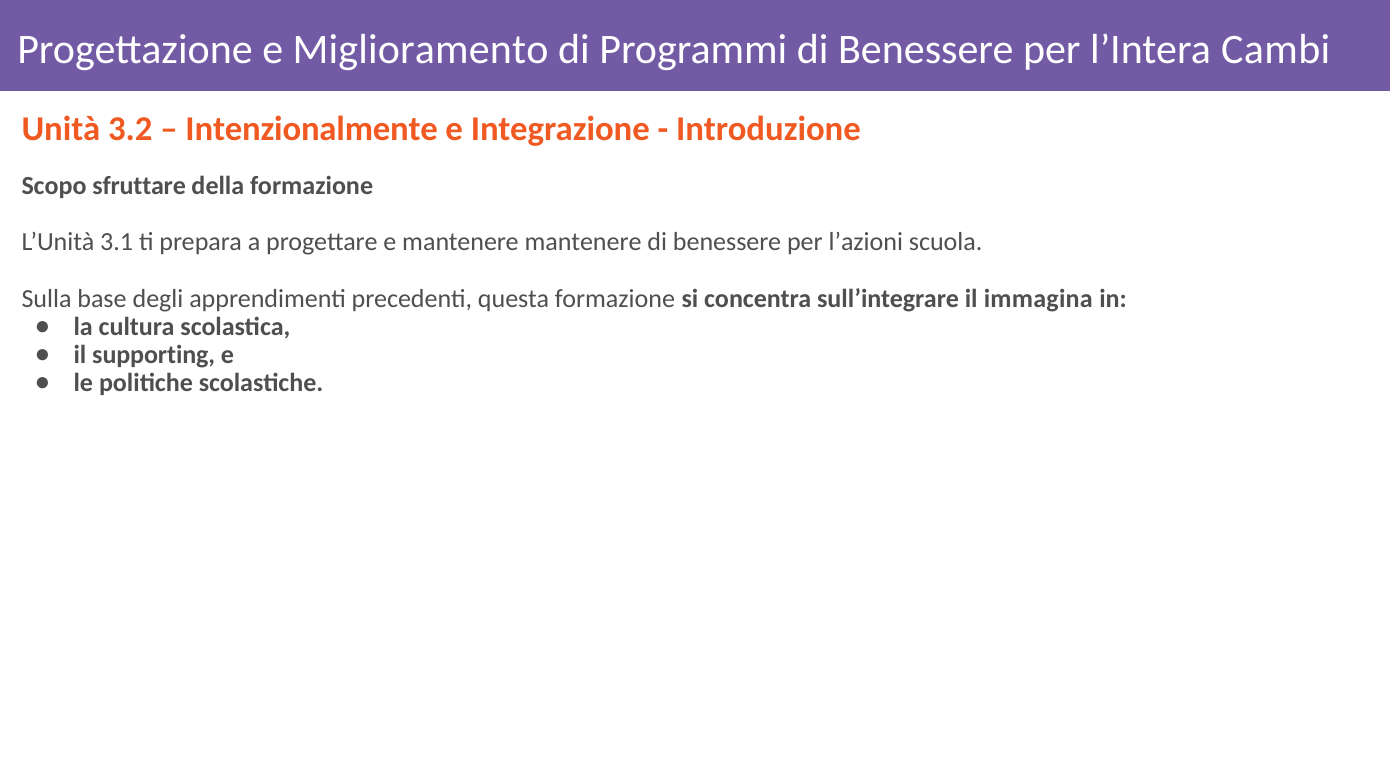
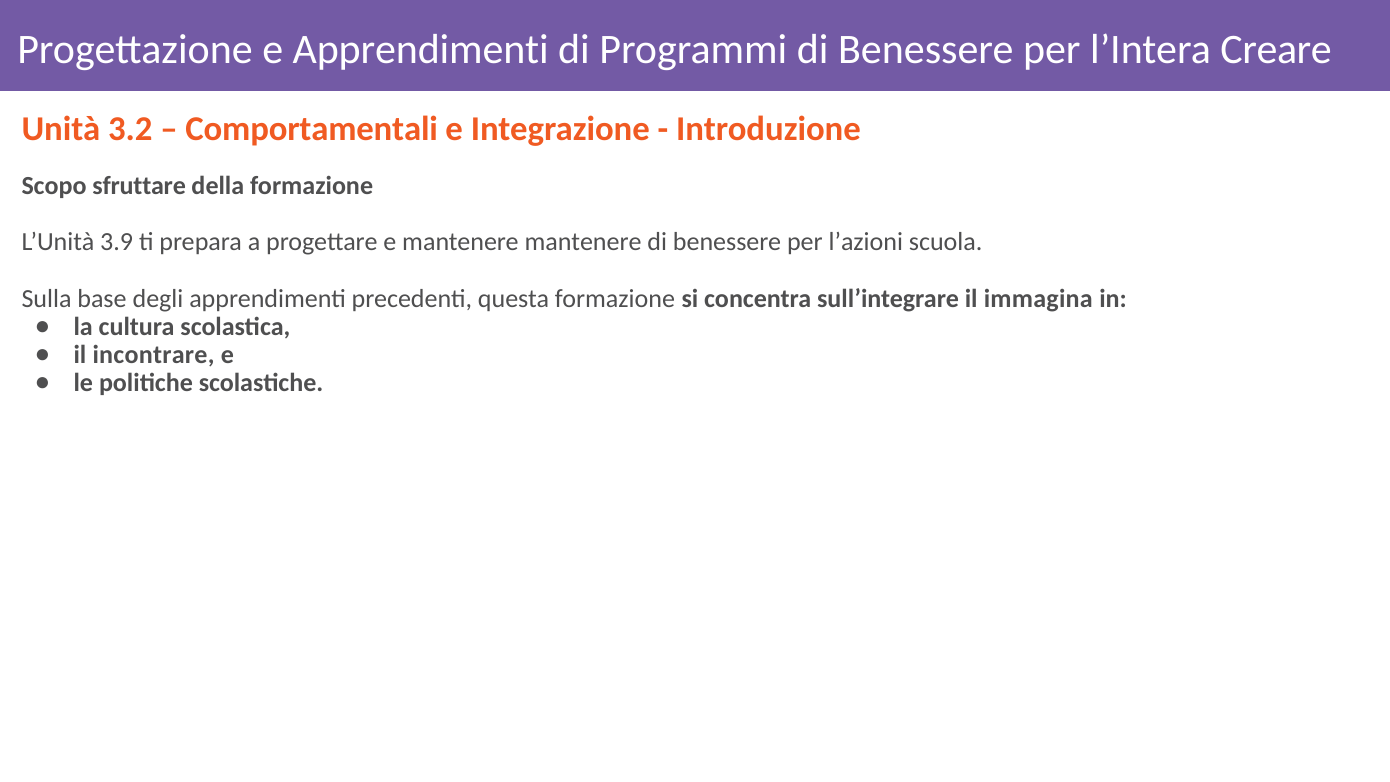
e Miglioramento: Miglioramento -> Apprendimenti (421, 50)
Cambi: Cambi -> Creare (1276, 50)
Intenzionalmente: Intenzionalmente -> Comportamentali (312, 129)
3.1: 3.1 -> 3.9 (117, 242)
supporting: supporting -> incontrare (154, 355)
